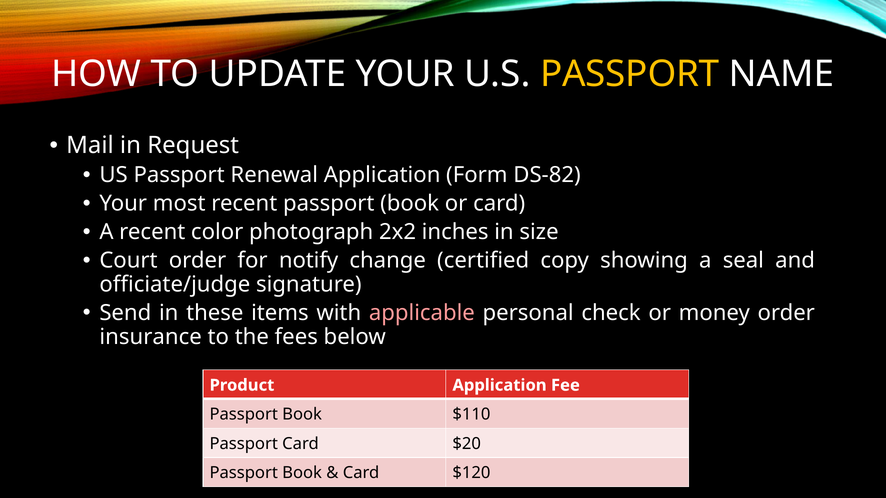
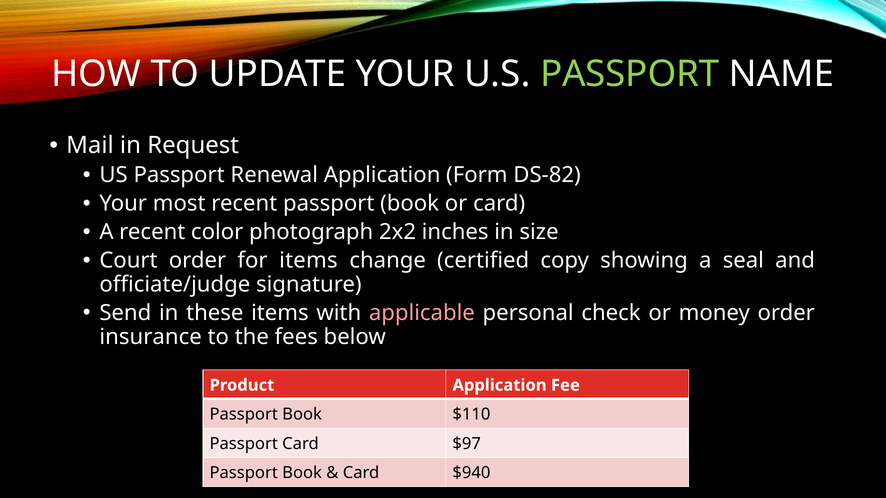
PASSPORT colour: yellow -> light green (630, 74)
for notify: notify -> items (308, 261)
$20: $20 -> $97 (467, 444)
$120: $120 -> $940 (471, 473)
